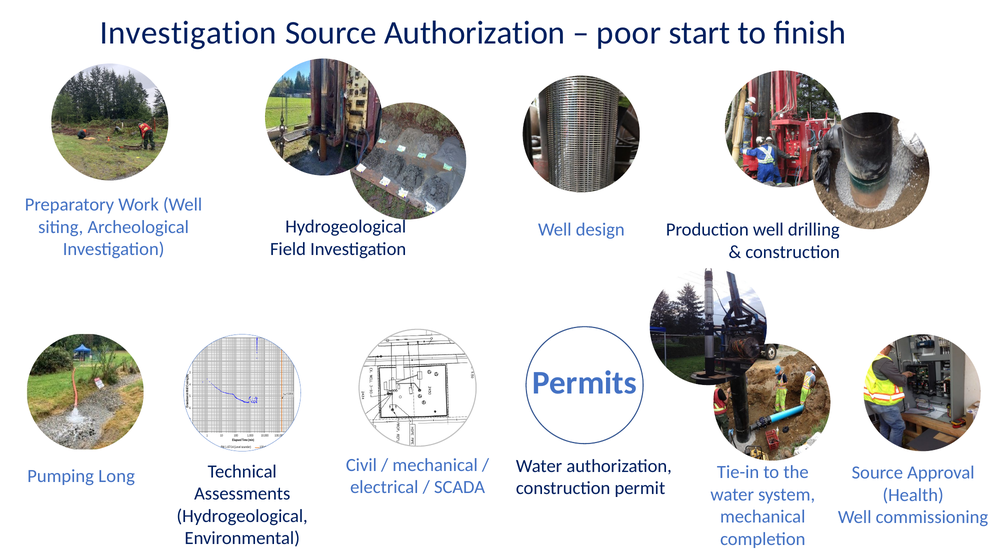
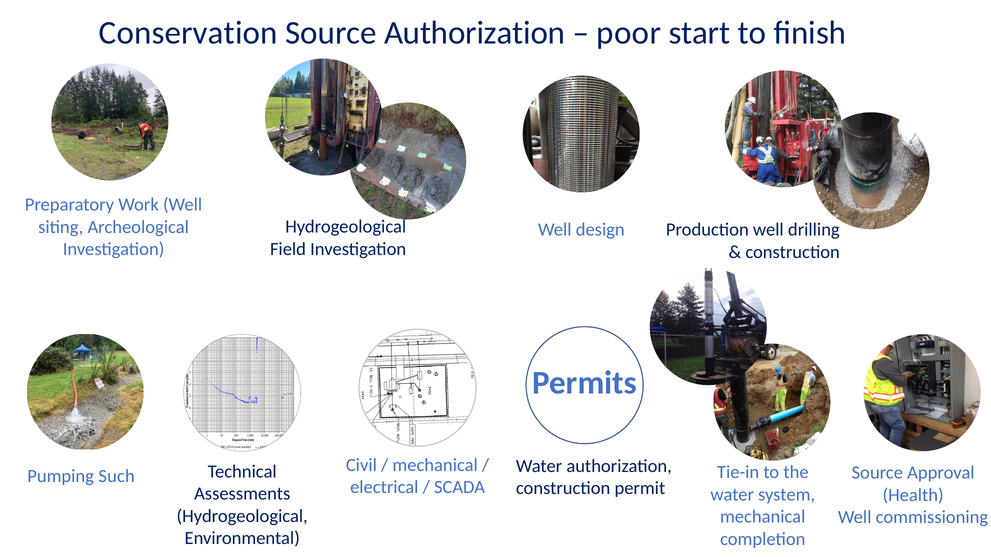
Investigation: Investigation -> Conservation (188, 33)
Long: Long -> Such (117, 477)
